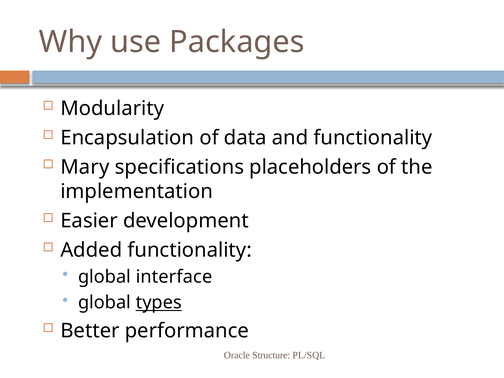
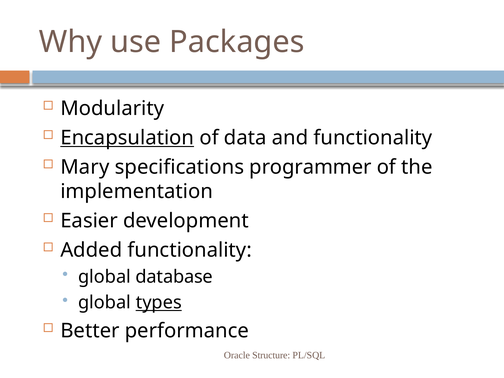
Encapsulation underline: none -> present (127, 138)
placeholders: placeholders -> programmer (310, 167)
interface: interface -> database (174, 277)
